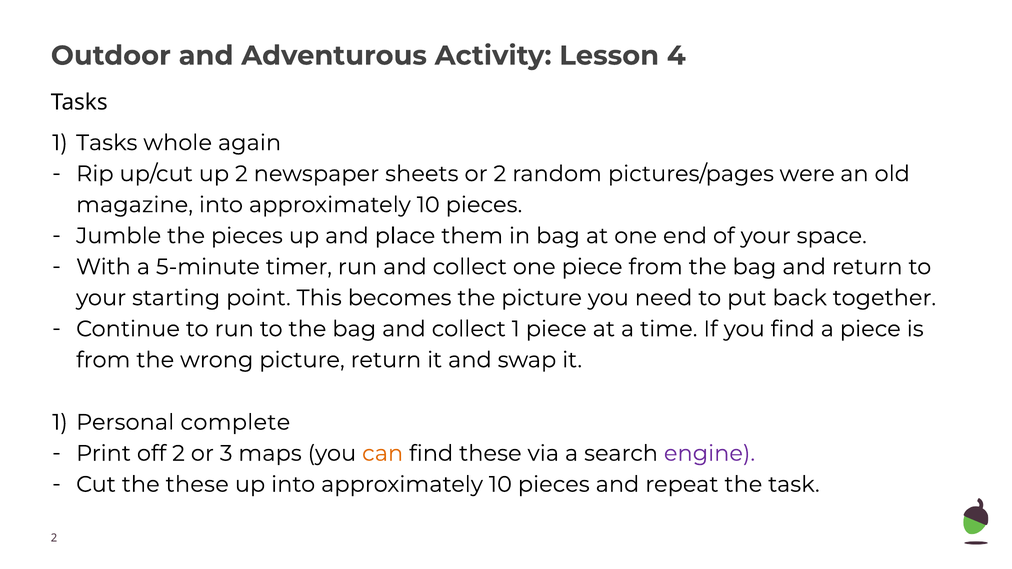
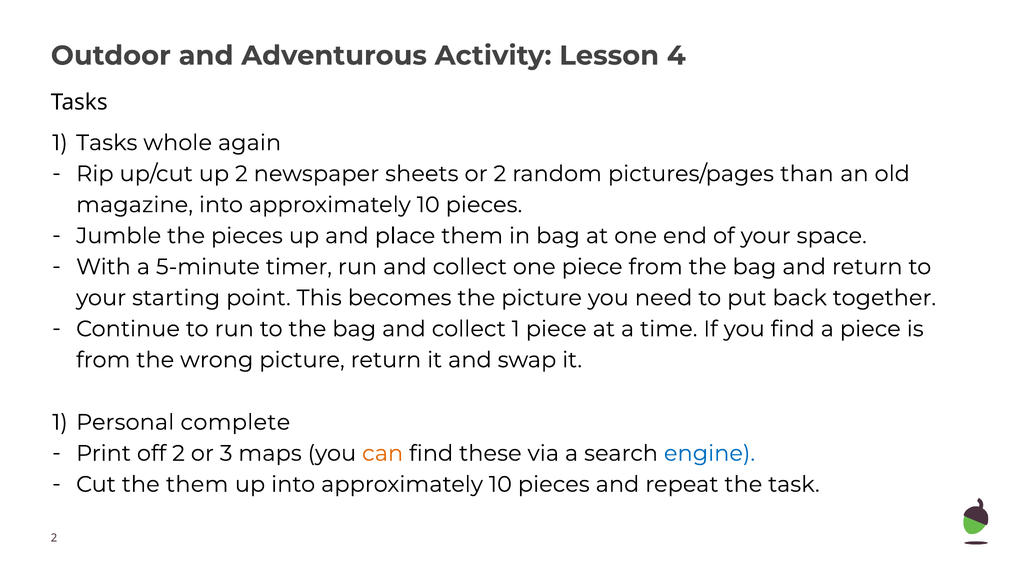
were: were -> than (807, 174)
engine colour: purple -> blue (710, 454)
the these: these -> them (197, 485)
